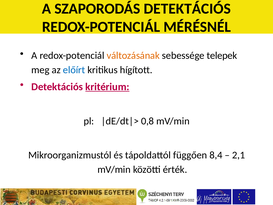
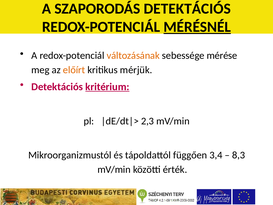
MÉRÉSNÉL underline: none -> present (197, 27)
telepek: telepek -> mérése (222, 55)
előírt colour: blue -> orange (74, 70)
hígított: hígított -> mérjük (136, 70)
0,8: 0,8 -> 2,3 (148, 121)
8,4: 8,4 -> 3,4 (216, 155)
2,1: 2,1 -> 8,3 (239, 155)
